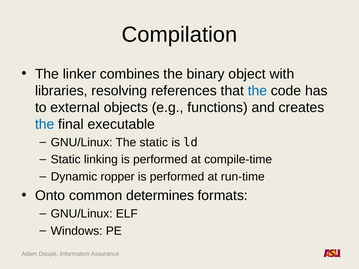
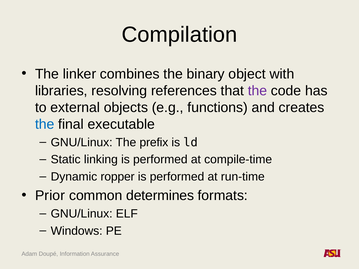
the colour: blue -> purple (257, 91)
The static: static -> prefix (154, 142)
Onto: Onto -> Prior (50, 196)
